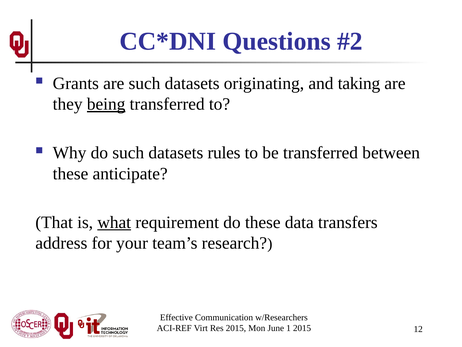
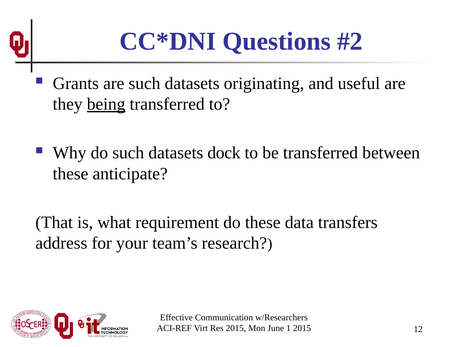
taking: taking -> useful (359, 83)
rules: rules -> dock (224, 153)
what underline: present -> none (114, 222)
